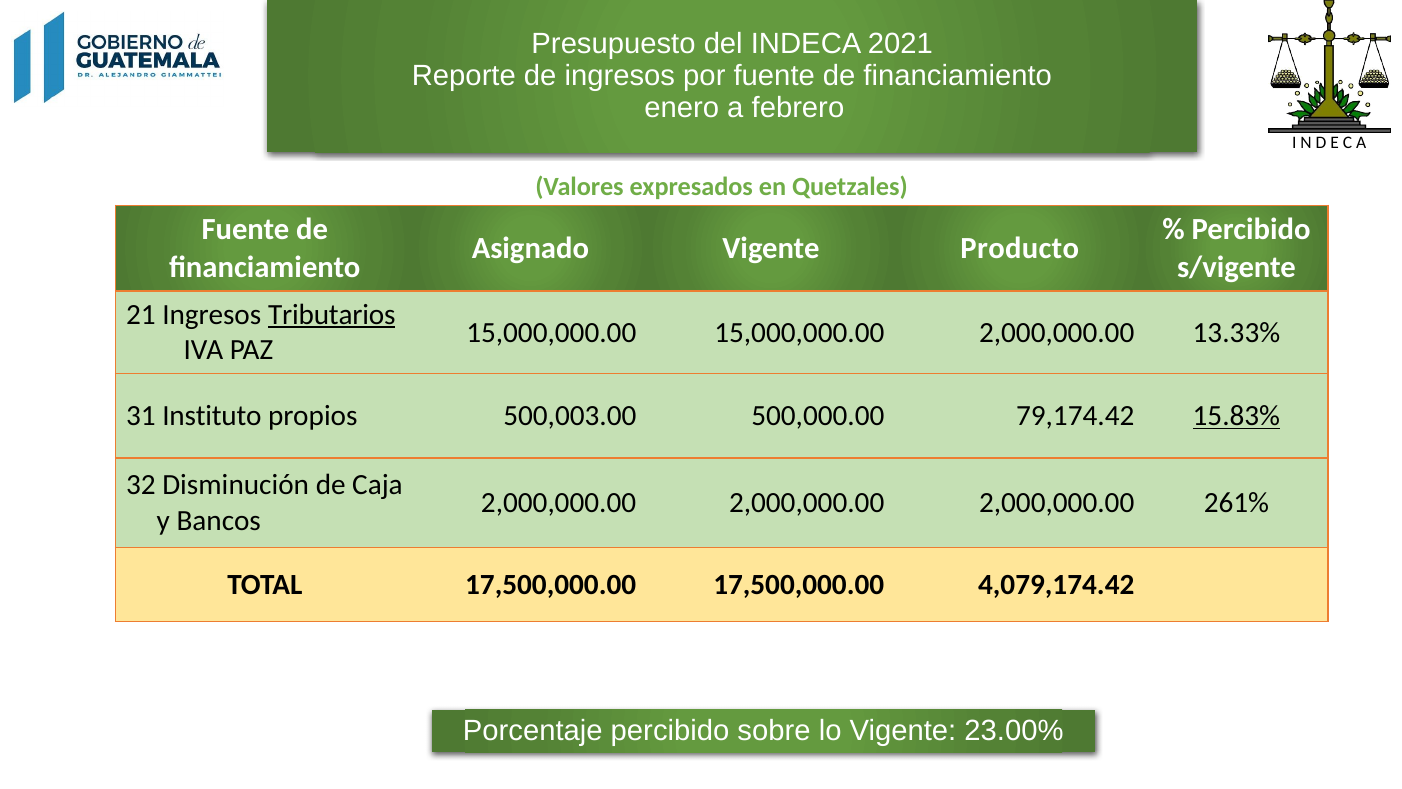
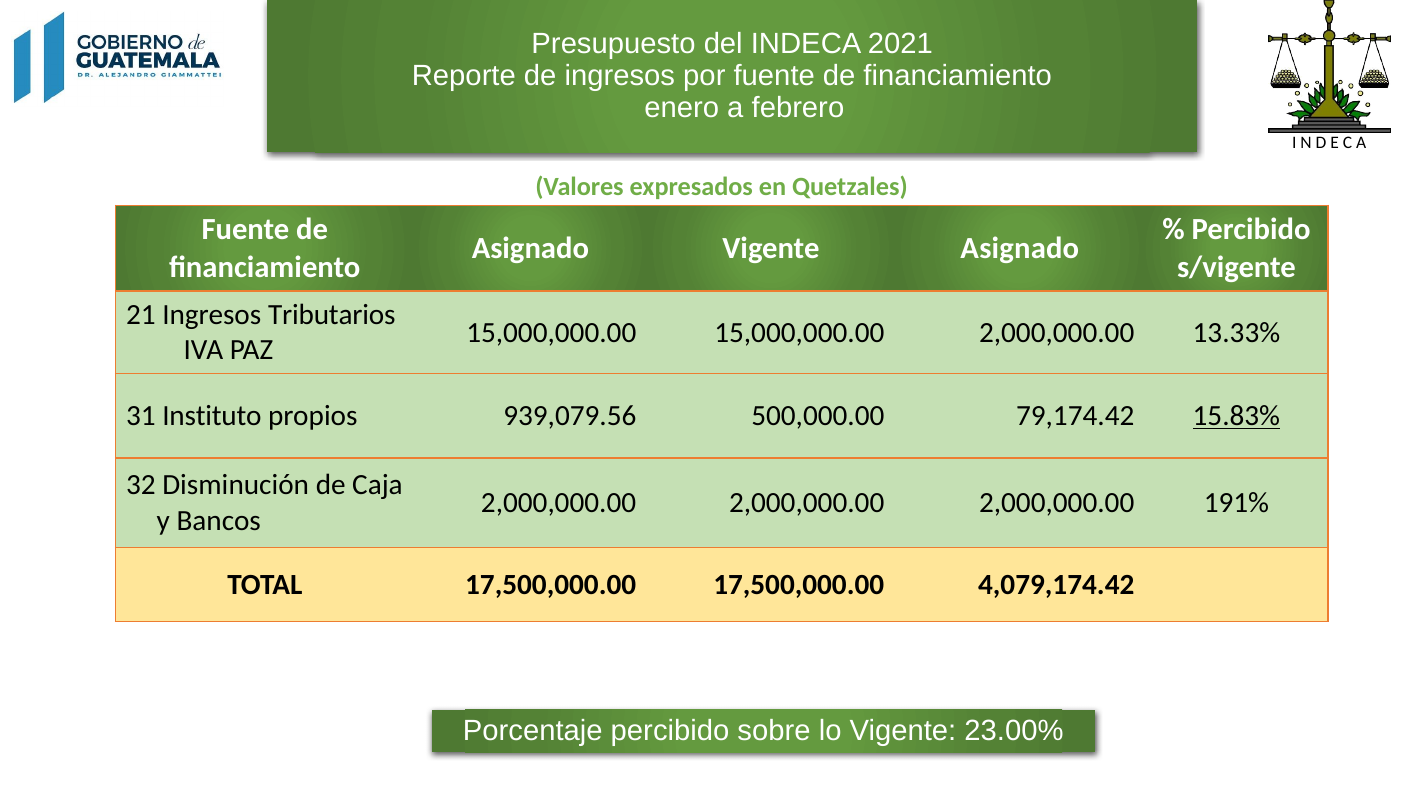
Vigente Producto: Producto -> Asignado (1020, 248)
Tributarios underline: present -> none (332, 314)
500,003.00: 500,003.00 -> 939,079.56 (570, 416)
261%: 261% -> 191% (1236, 503)
